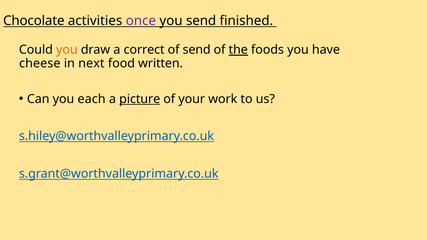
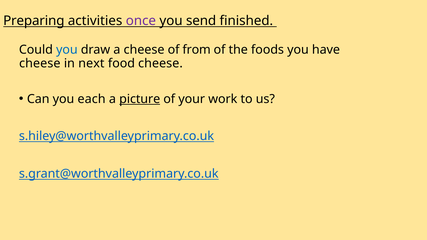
Chocolate: Chocolate -> Preparing (34, 21)
you colour: orange -> blue (67, 50)
a correct: correct -> cheese (144, 50)
of send: send -> from (197, 50)
the underline: present -> none (238, 50)
food written: written -> cheese (160, 63)
